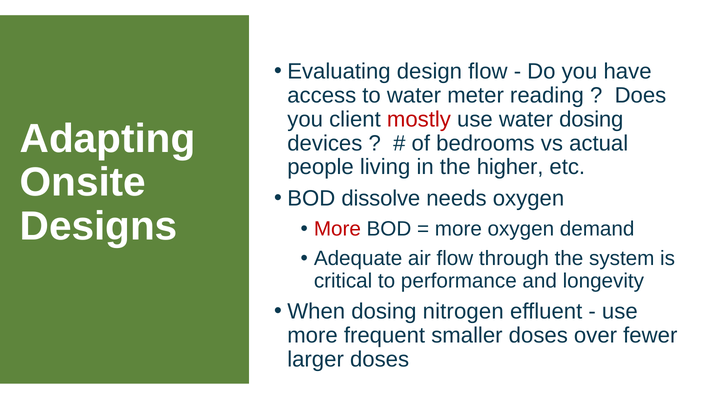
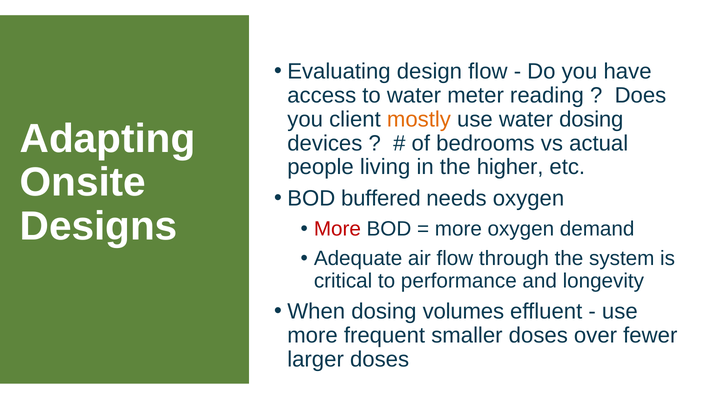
mostly colour: red -> orange (419, 119)
dissolve: dissolve -> buffered (381, 198)
nitrogen: nitrogen -> volumes (463, 311)
